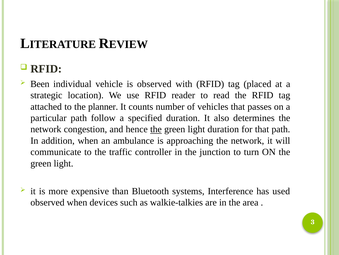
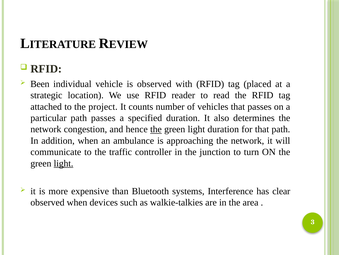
planner: planner -> project (103, 106)
path follow: follow -> passes (103, 118)
light underline: none -> present (64, 163)
used: used -> clear (281, 191)
